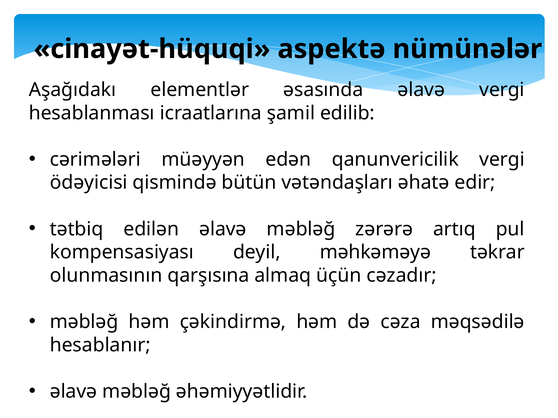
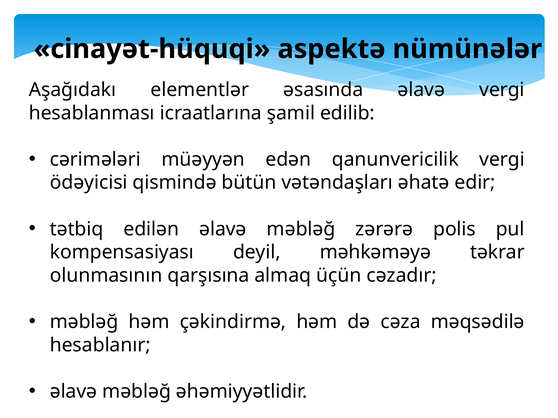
artıq: artıq -> polis (454, 229)
